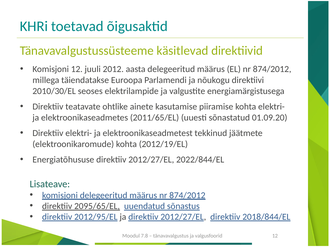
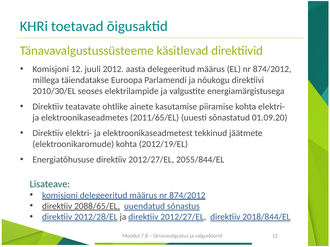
2022/844/EL: 2022/844/EL -> 2055/844/EL (200, 160)
2095/65/EL: 2095/65/EL -> 2088/65/EL (97, 207)
2012/95/EL: 2012/95/EL -> 2012/28/EL (96, 217)
